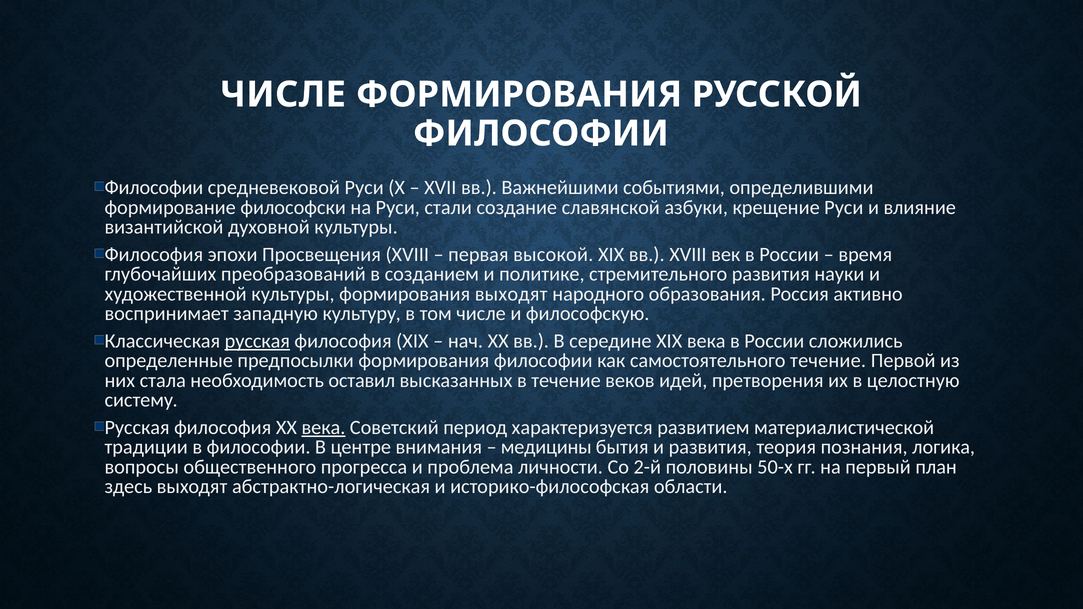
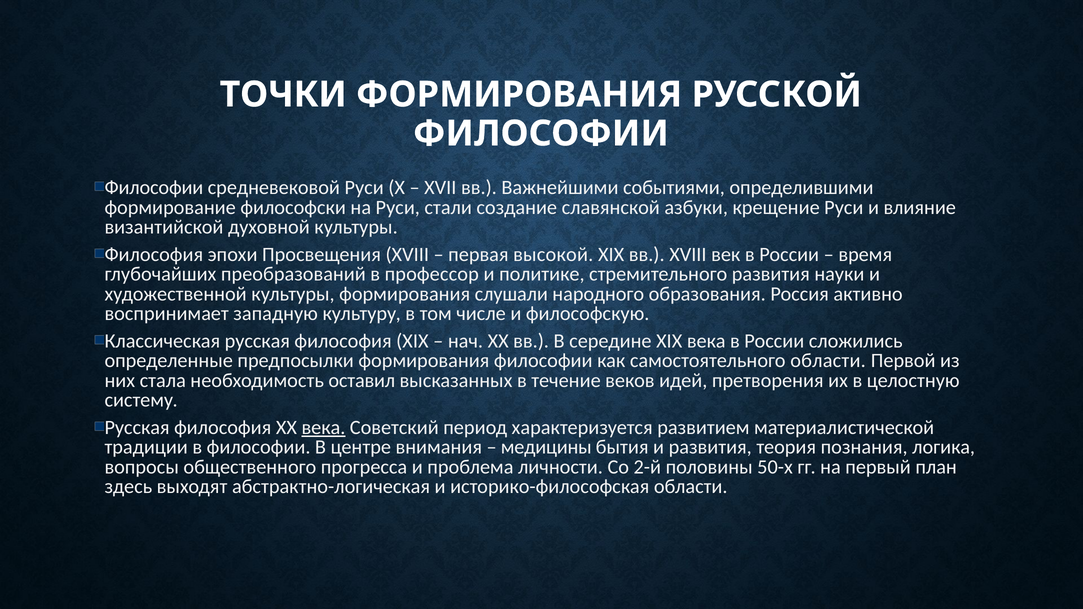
ЧИСЛЕ: ЧИСЛЕ -> ТОЧКИ (283, 95)
созданием: созданием -> профессор (432, 274)
формирования выходят: выходят -> слушали (511, 294)
русская underline: present -> none (257, 341)
самостоятельного течение: течение -> области (828, 361)
